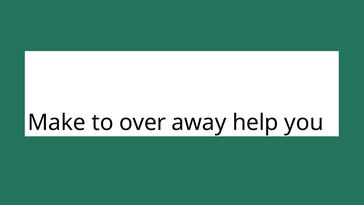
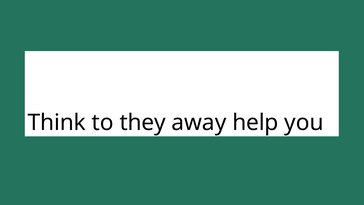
Make: Make -> Think (57, 122)
over: over -> they (143, 122)
